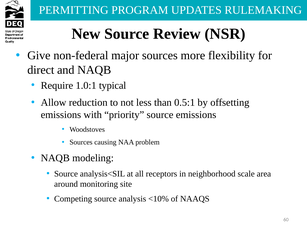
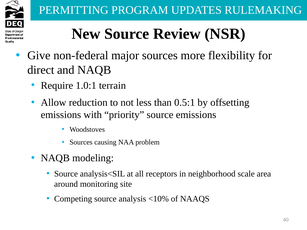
typical: typical -> terrain (112, 85)
